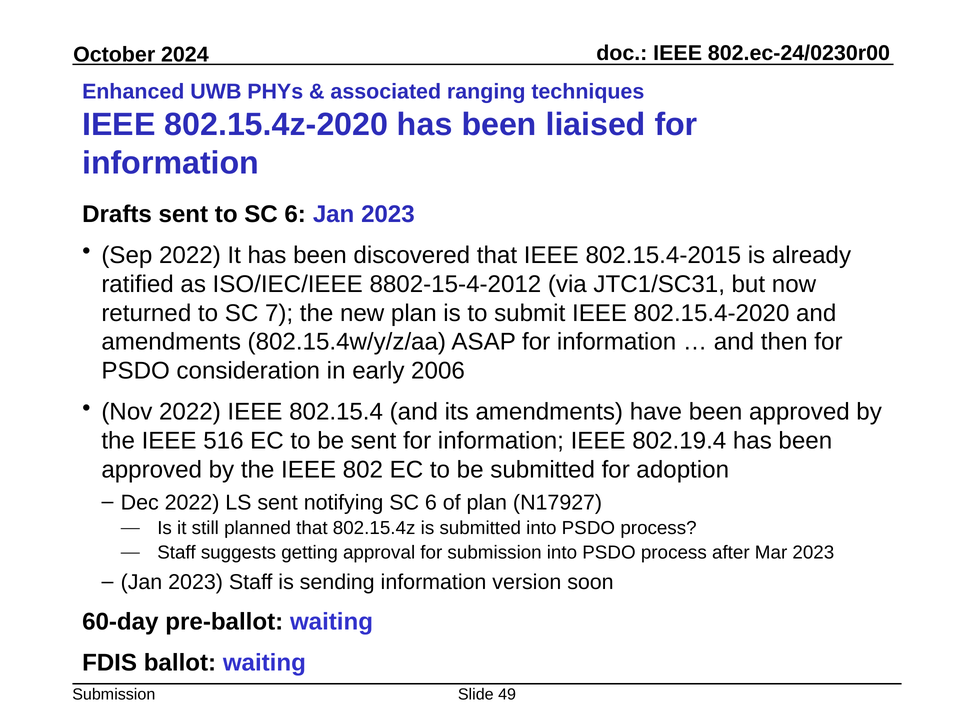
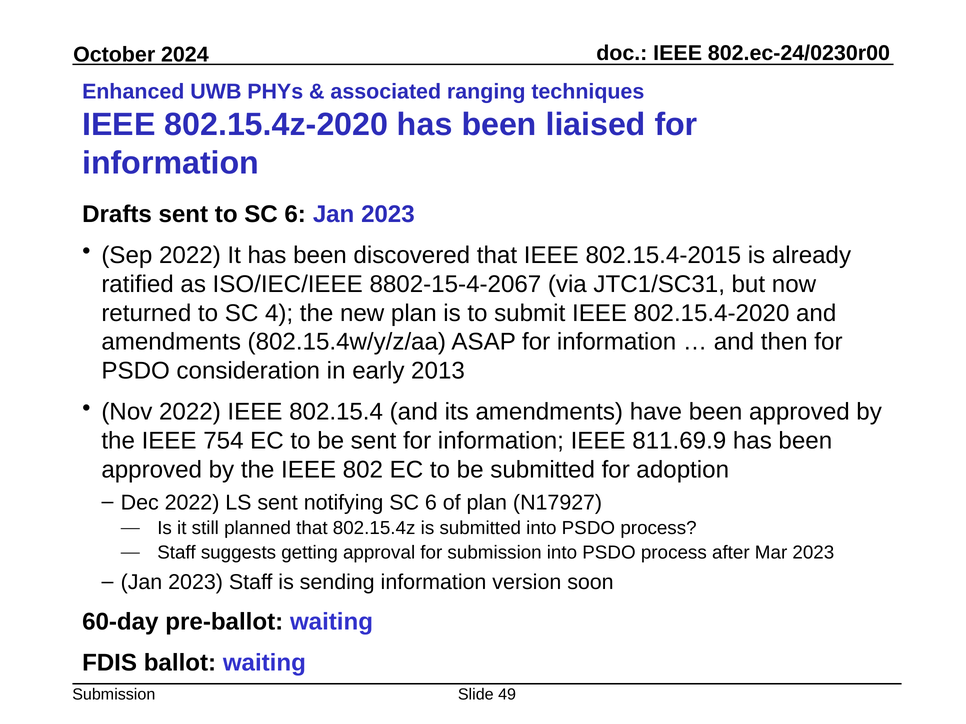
8802-15-4-2012: 8802-15-4-2012 -> 8802-15-4-2067 (455, 284)
7: 7 -> 4 (279, 313)
2006: 2006 -> 2013 (438, 371)
516: 516 -> 754 (223, 441)
802.19.4: 802.19.4 -> 811.69.9 (679, 441)
